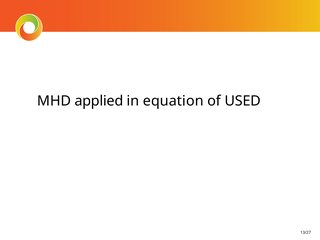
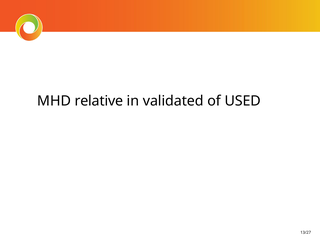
applied: applied -> relative (99, 101)
equation: equation -> validated (173, 101)
